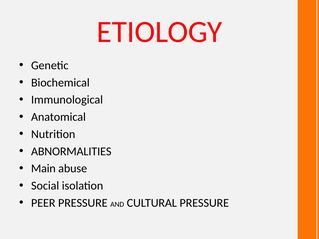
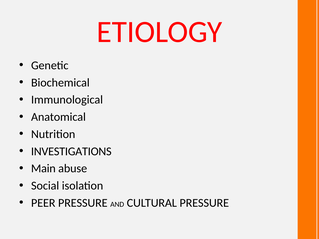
ABNORMALITIES: ABNORMALITIES -> INVESTIGATIONS (71, 151)
